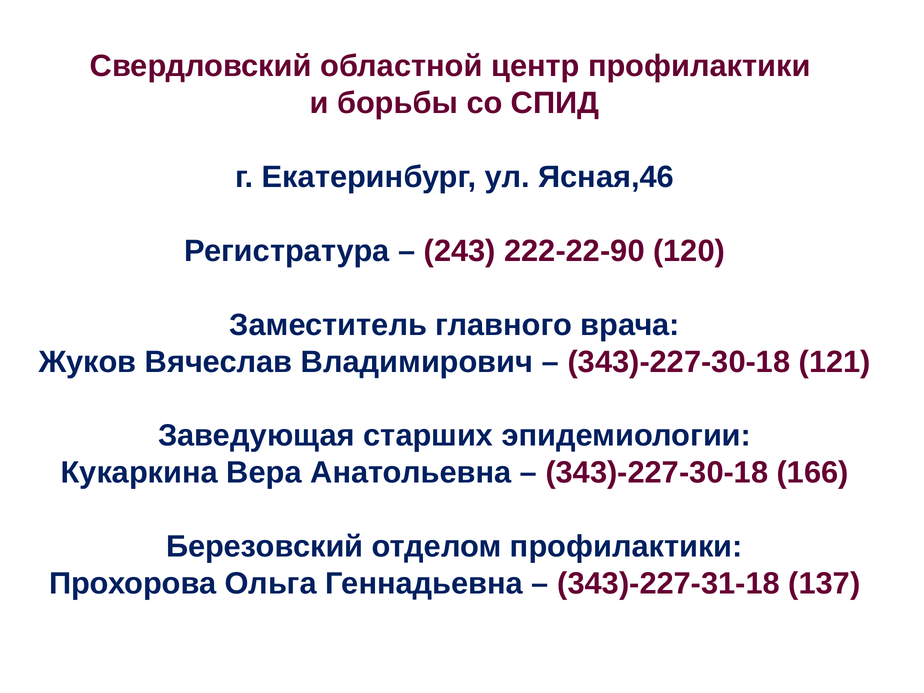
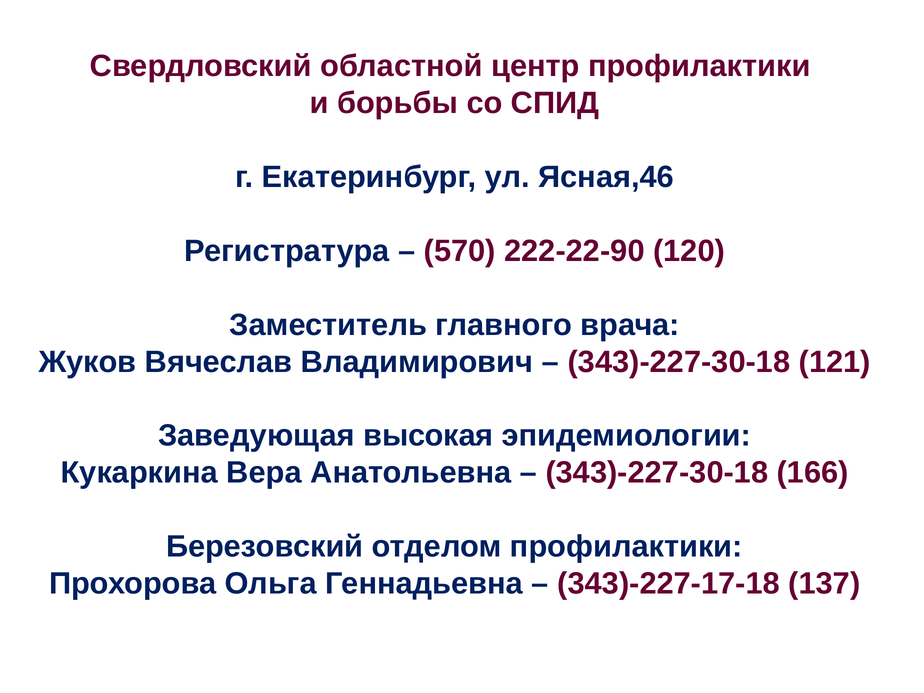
243: 243 -> 570 (460, 251)
старших: старших -> высокая (428, 436)
343)-227-31-18: 343)-227-31-18 -> 343)-227-17-18 (669, 584)
